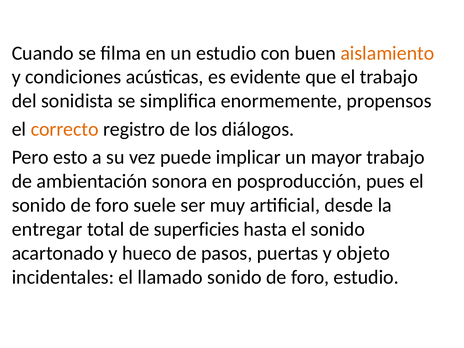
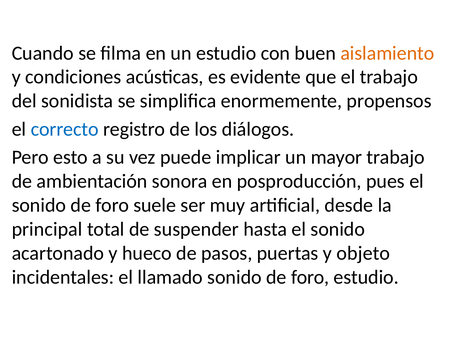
correcto colour: orange -> blue (65, 129)
entregar: entregar -> principal (47, 229)
superficies: superficies -> suspender (196, 229)
